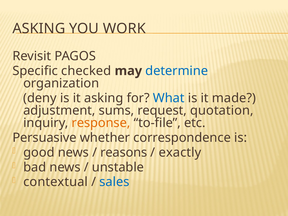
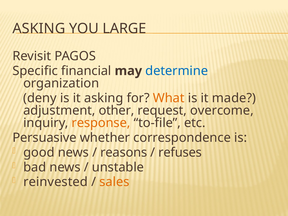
WORK: WORK -> LARGE (124, 29)
checked: checked -> financial (86, 71)
What colour: blue -> orange (169, 98)
sums: sums -> other (116, 110)
quotation: quotation -> overcome (222, 110)
exactly: exactly -> refuses (180, 152)
contextual: contextual -> reinvested (56, 182)
sales colour: blue -> orange (114, 182)
